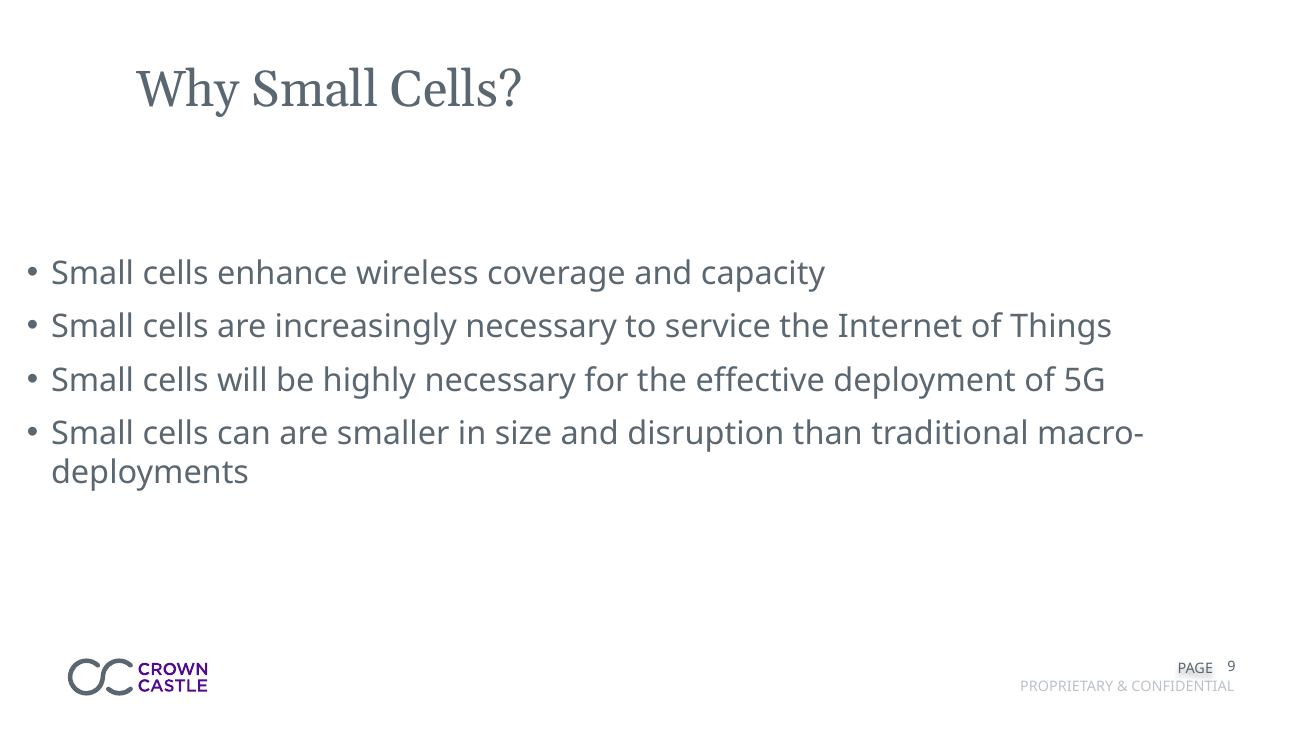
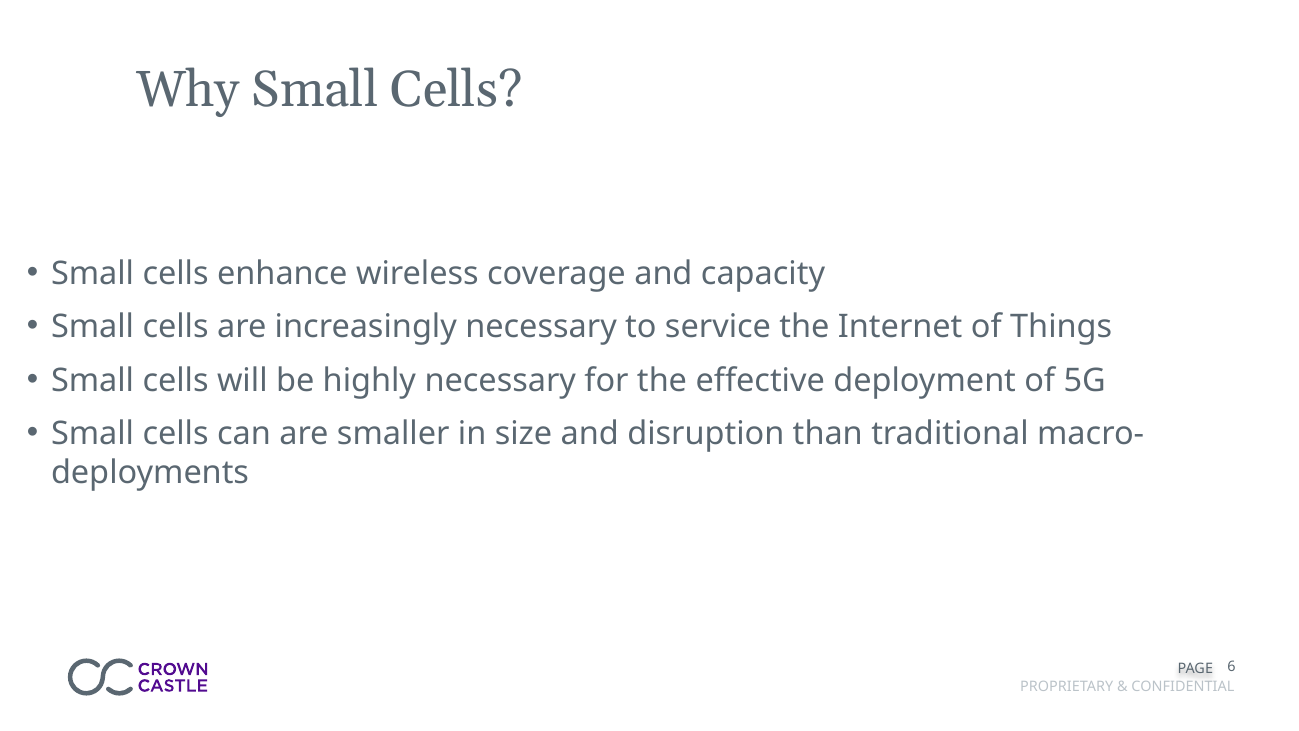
9: 9 -> 6 (1231, 666)
